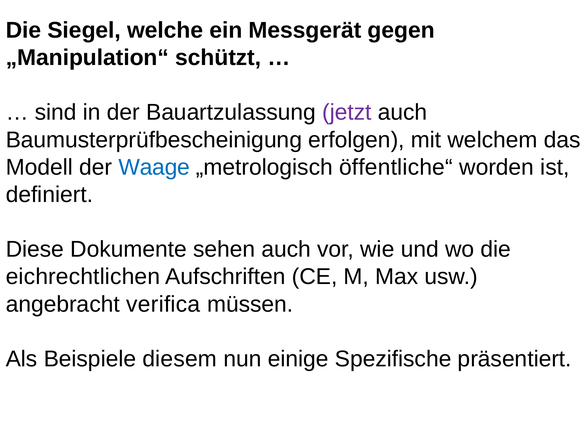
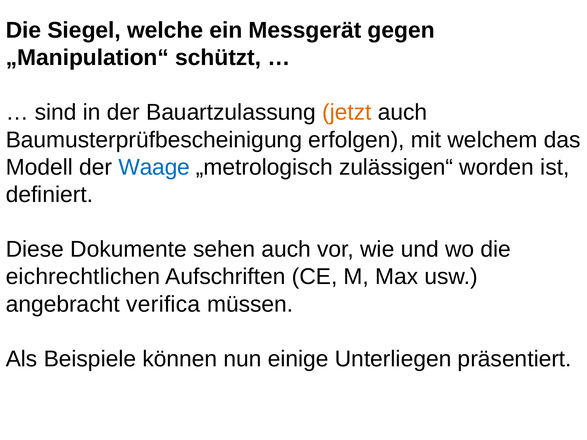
jetzt colour: purple -> orange (347, 112)
öffentliche“: öffentliche“ -> zulässigen“ (396, 167)
diesem: diesem -> können (180, 359)
Spezifische: Spezifische -> Unterliegen (393, 359)
